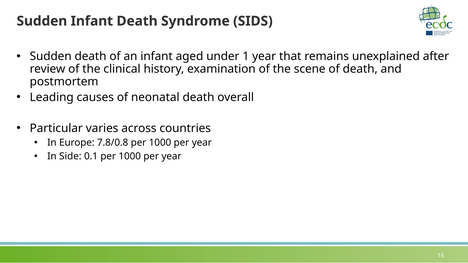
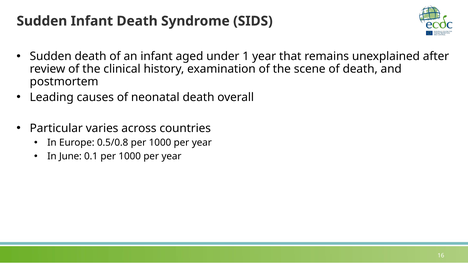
7.8/0.8: 7.8/0.8 -> 0.5/0.8 (113, 143)
Side: Side -> June (70, 156)
